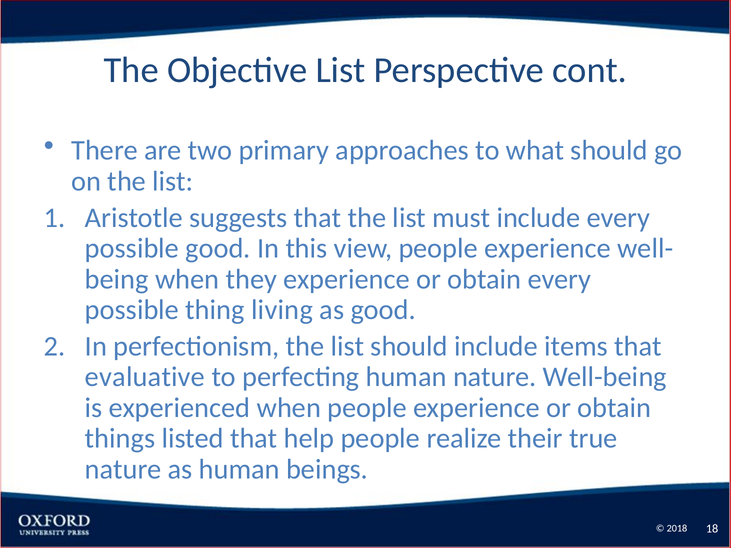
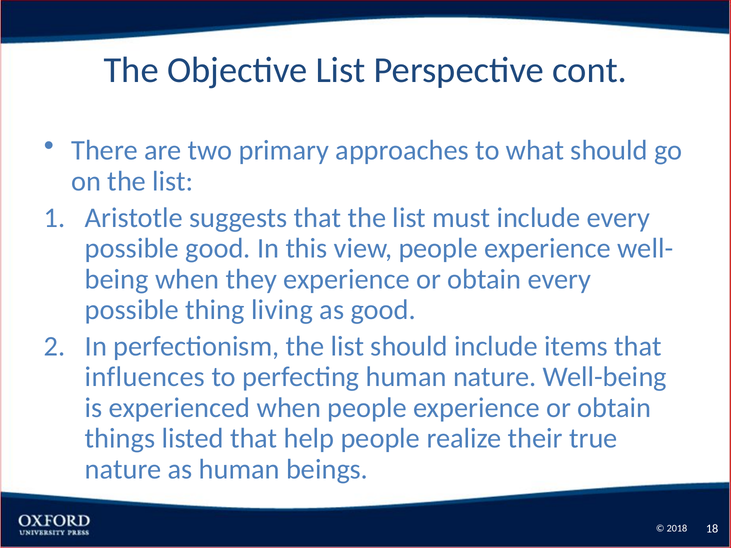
evaluative: evaluative -> influences (145, 377)
